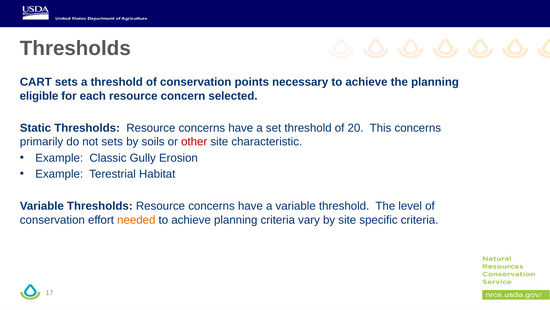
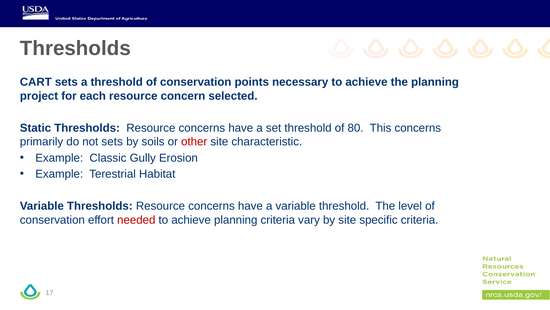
eligible: eligible -> project (39, 96)
20: 20 -> 80 (356, 128)
needed colour: orange -> red (136, 219)
